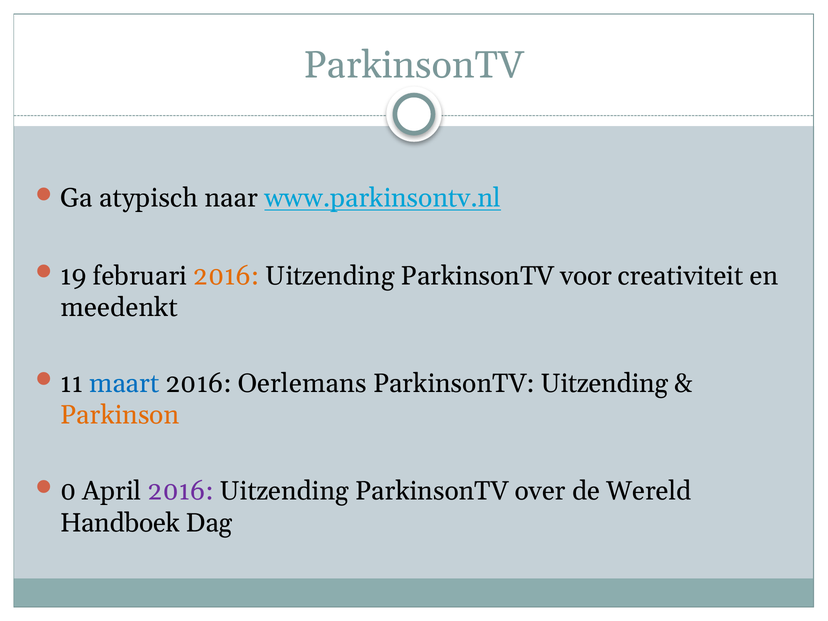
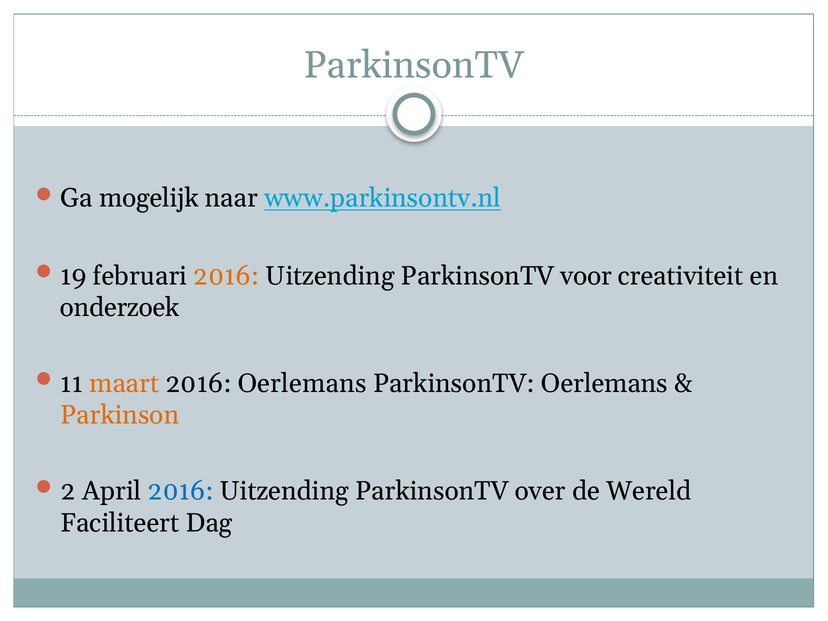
atypisch: atypisch -> mogelijk (149, 198)
meedenkt: meedenkt -> onderzoek (120, 308)
maart colour: blue -> orange (124, 383)
ParkinsonTV Uitzending: Uitzending -> Oerlemans (604, 383)
0: 0 -> 2 (68, 491)
2016 colour: purple -> blue (181, 491)
Handboek: Handboek -> Faciliteert (120, 523)
